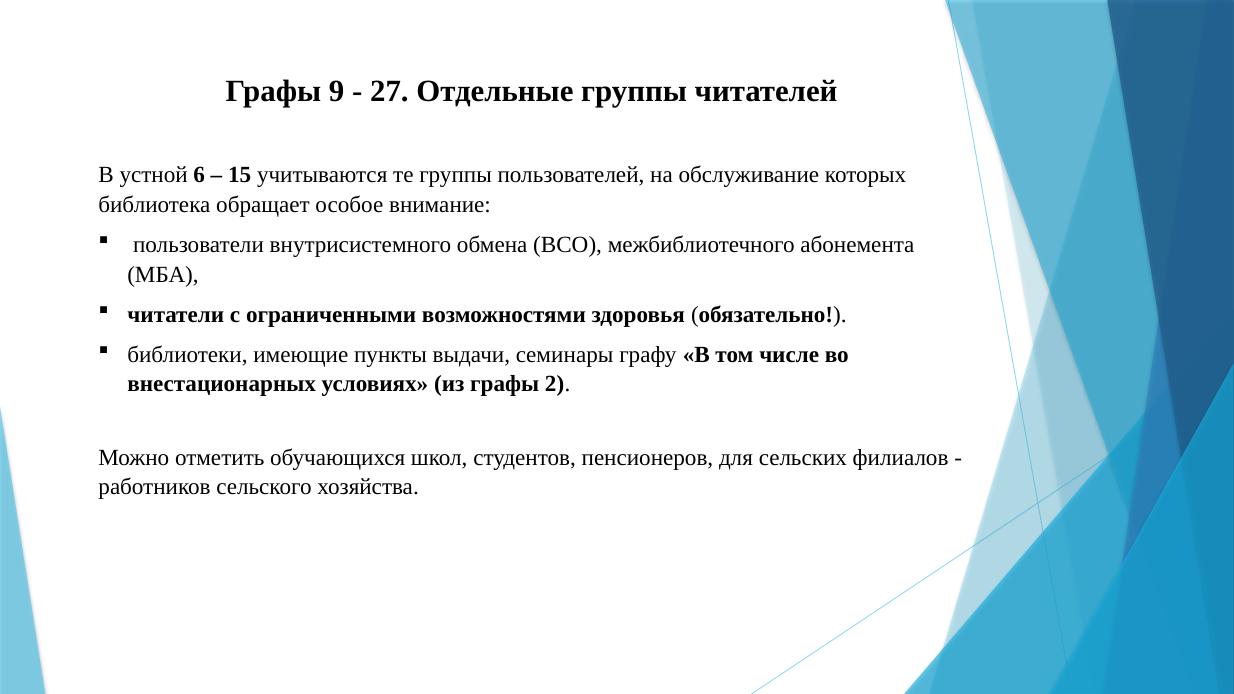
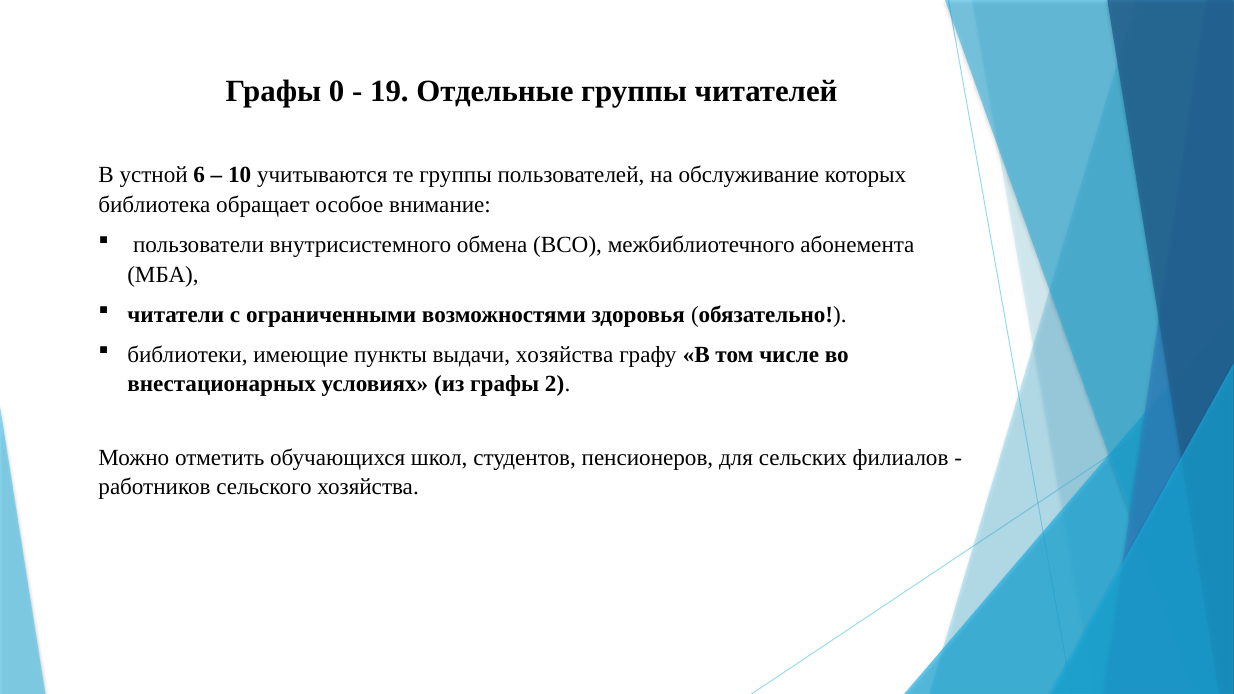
9: 9 -> 0 (337, 91)
27: 27 -> 19 (389, 91)
15: 15 -> 10 (240, 175)
выдачи семинары: семинары -> хозяйства (565, 354)
